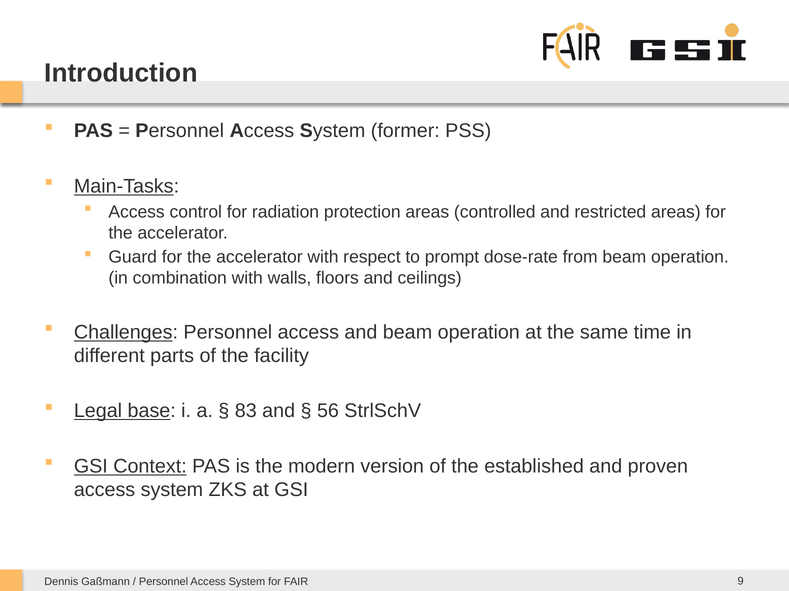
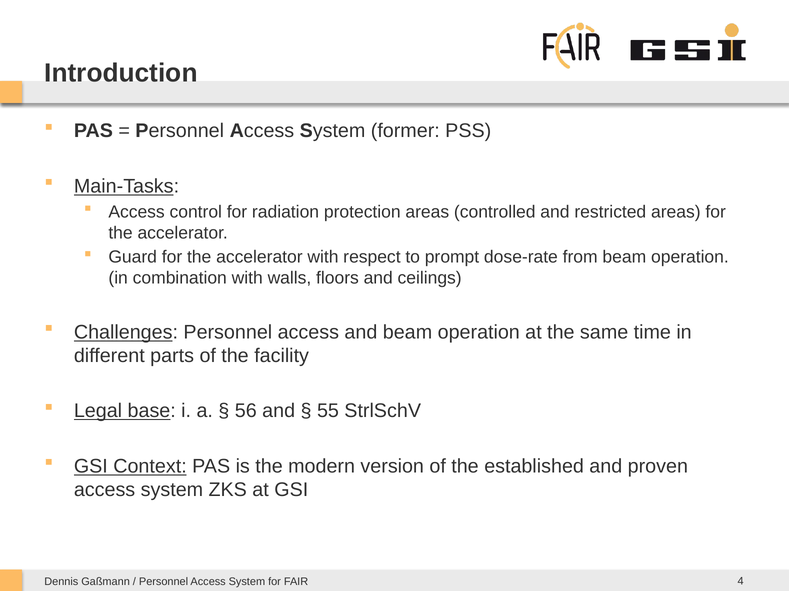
83: 83 -> 56 (246, 412)
56: 56 -> 55 (328, 412)
9: 9 -> 4 (741, 582)
